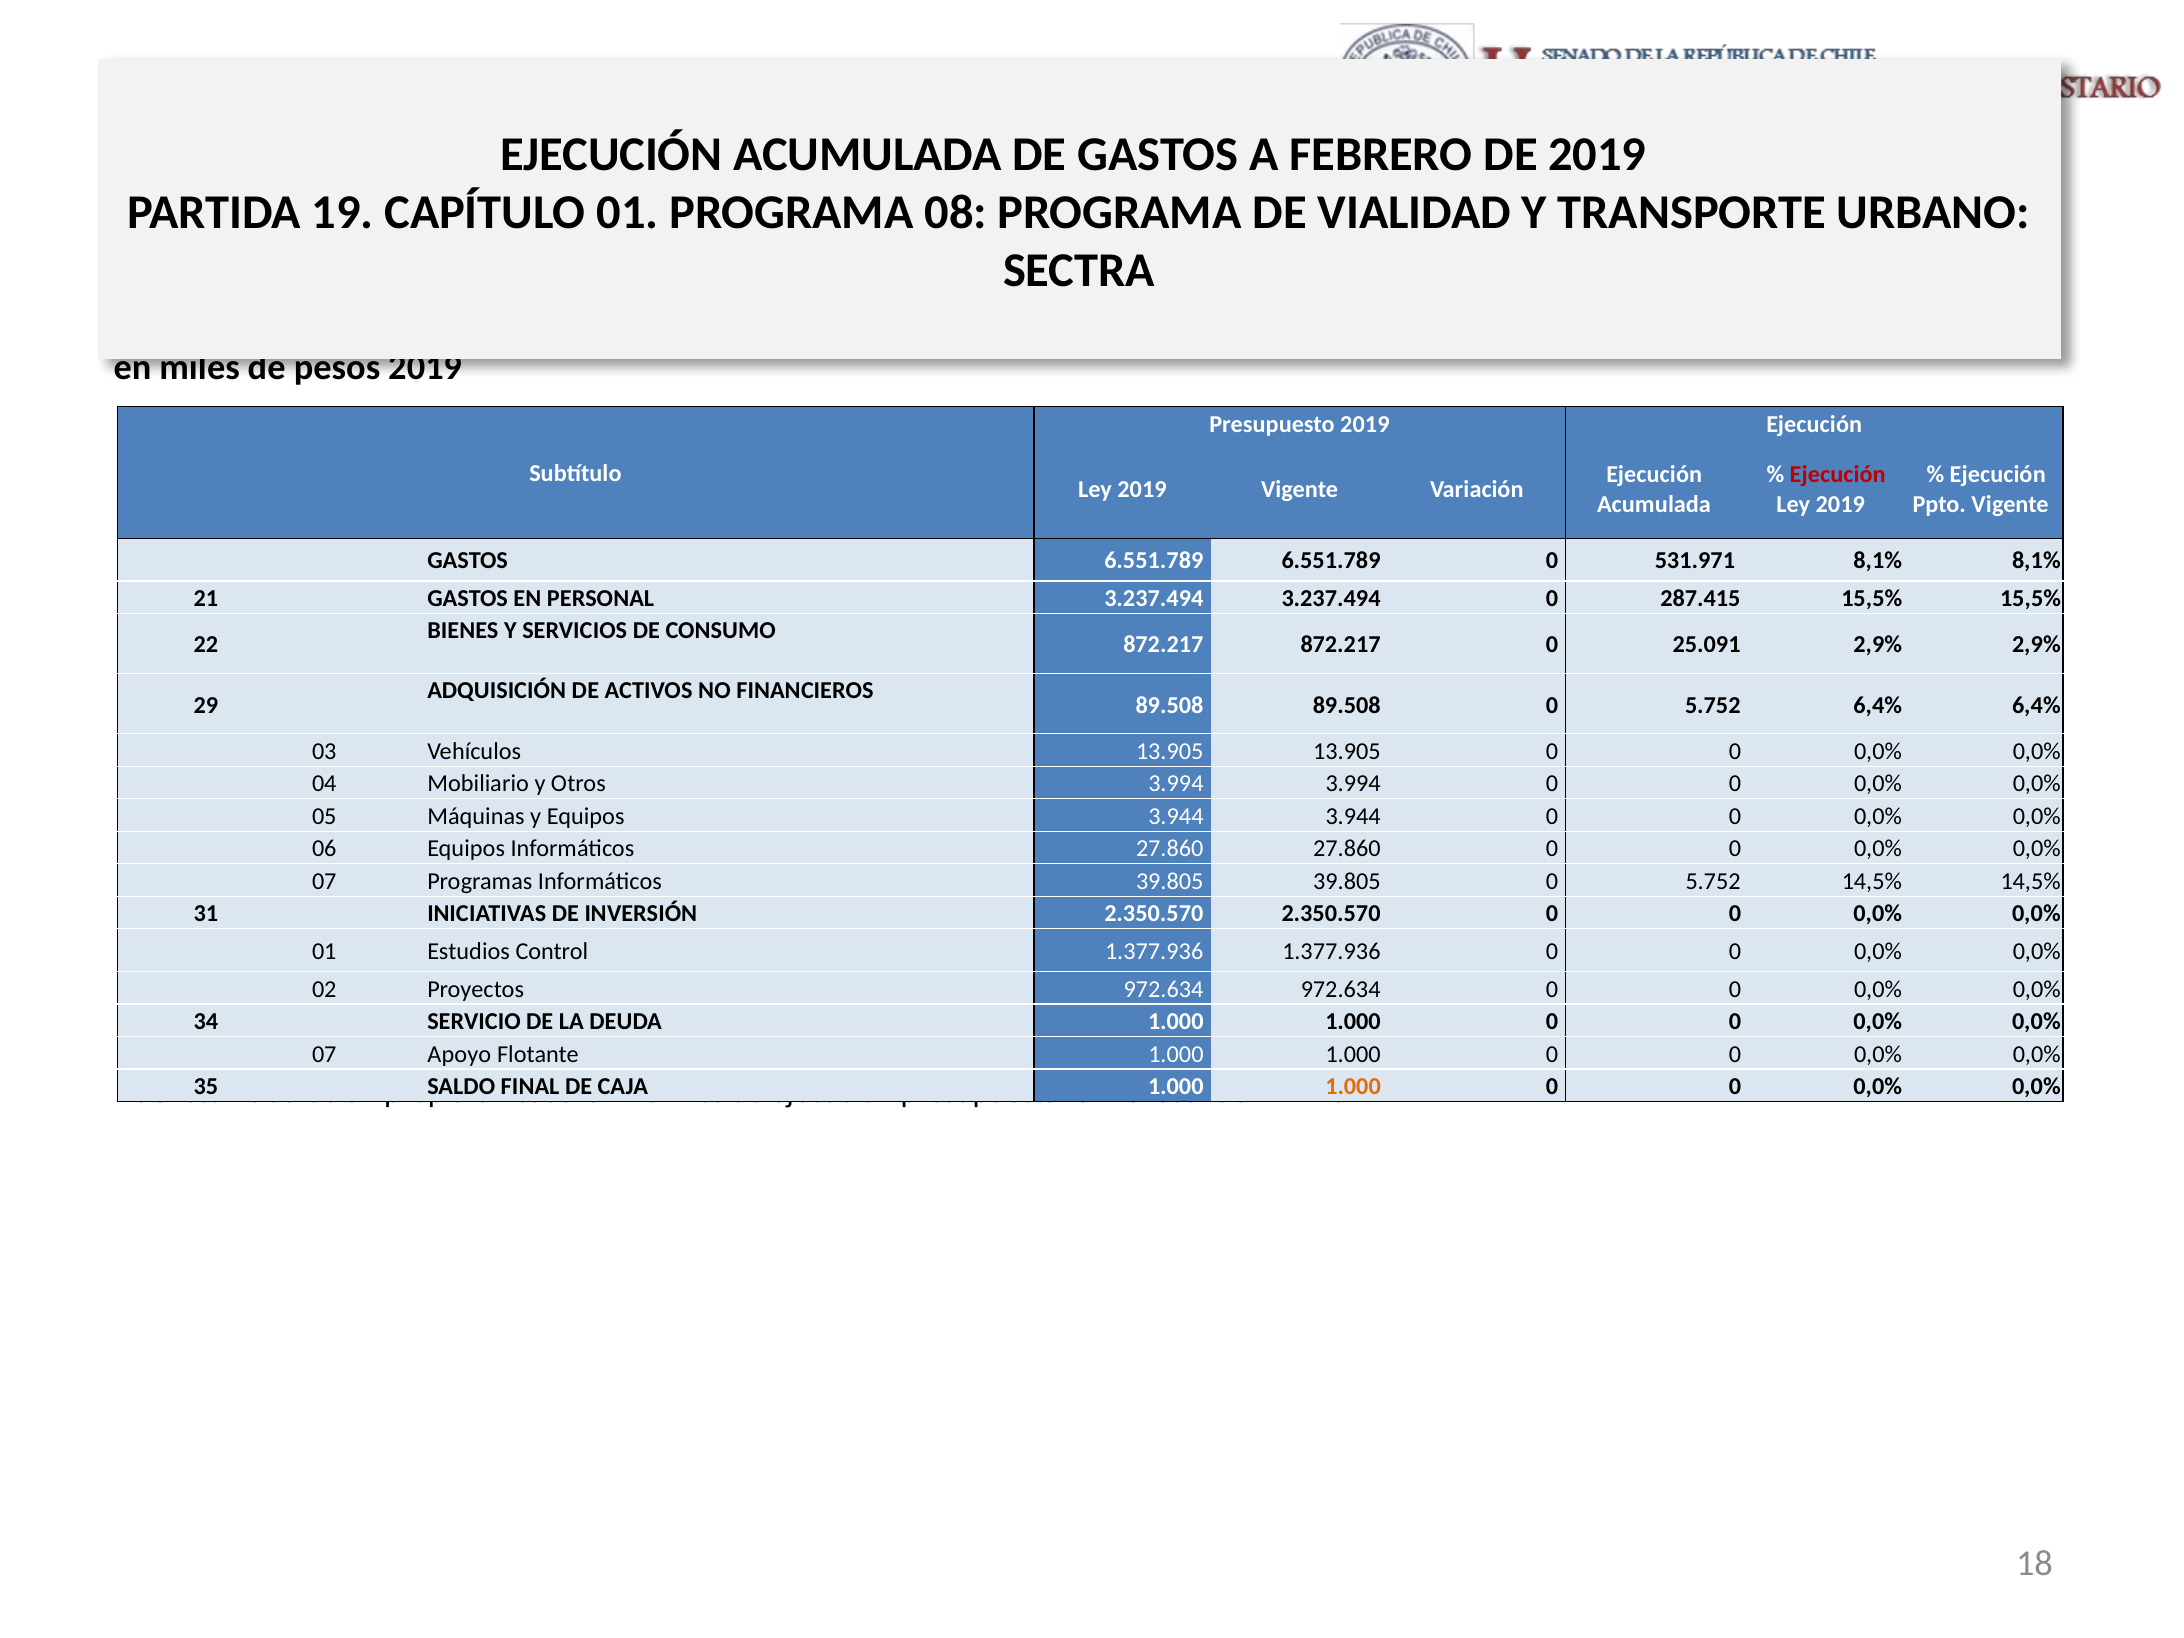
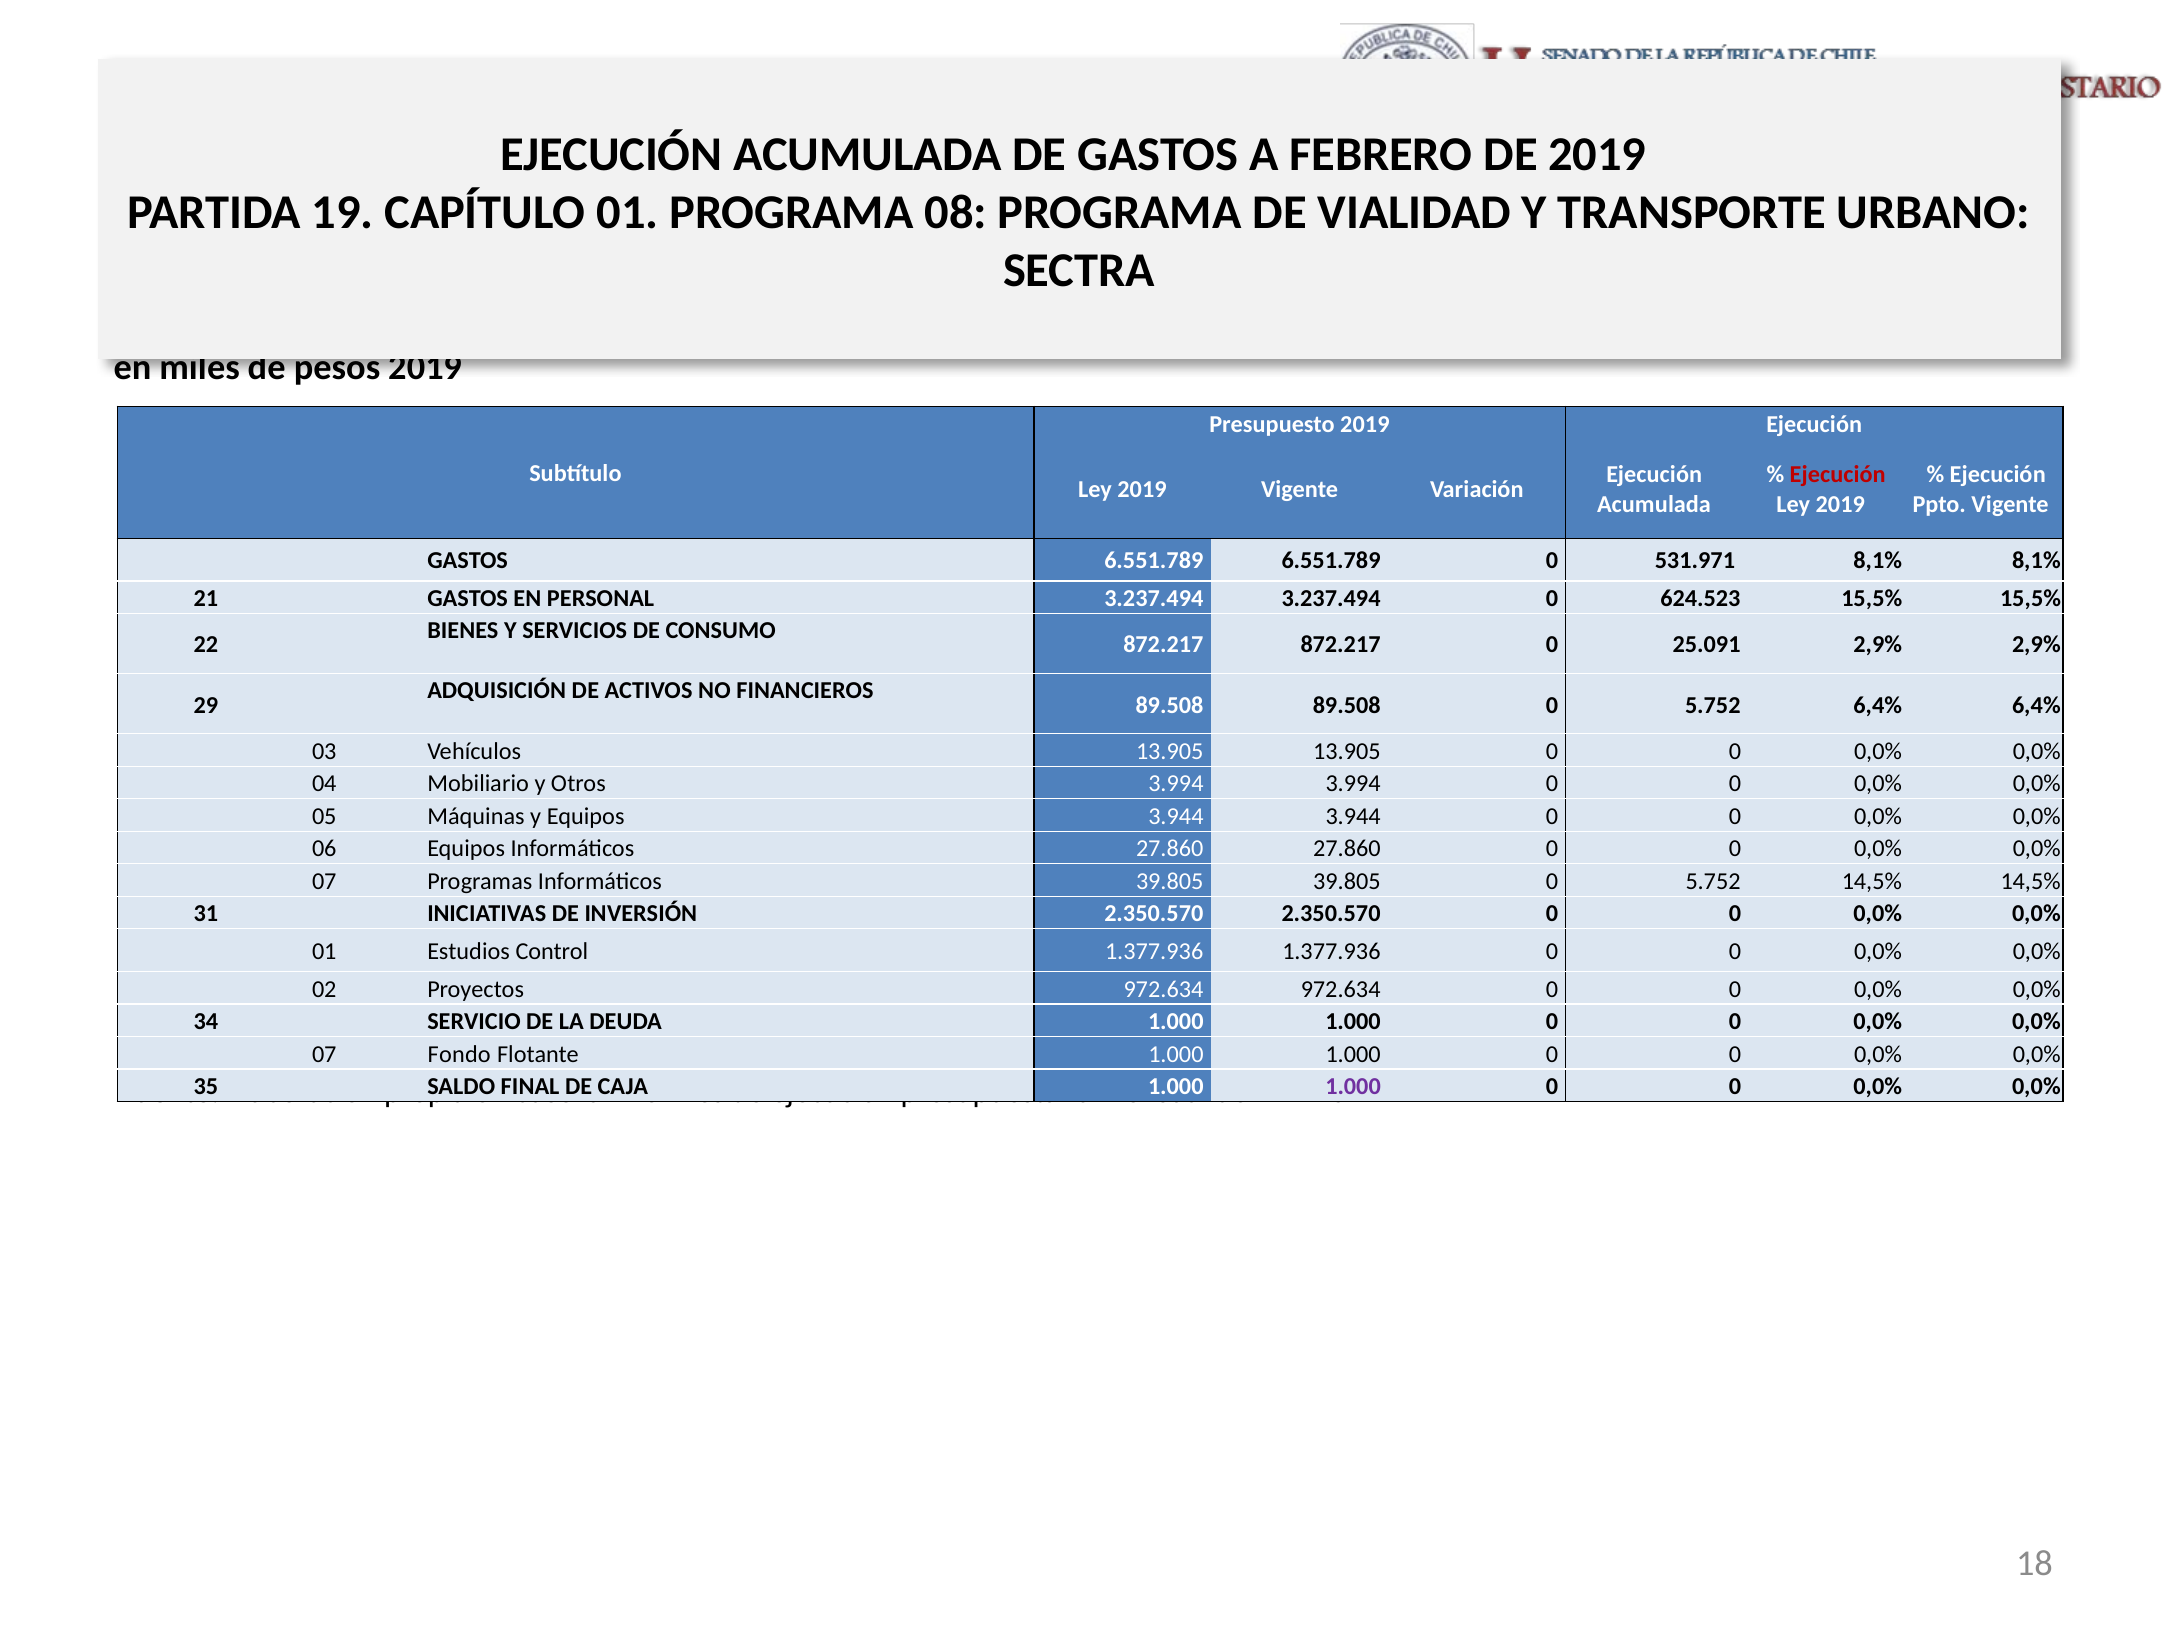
287.415: 287.415 -> 624.523 (1700, 599)
Apoyo: Apoyo -> Fondo (459, 1054)
1.000 colour: orange -> purple (1353, 1087)
